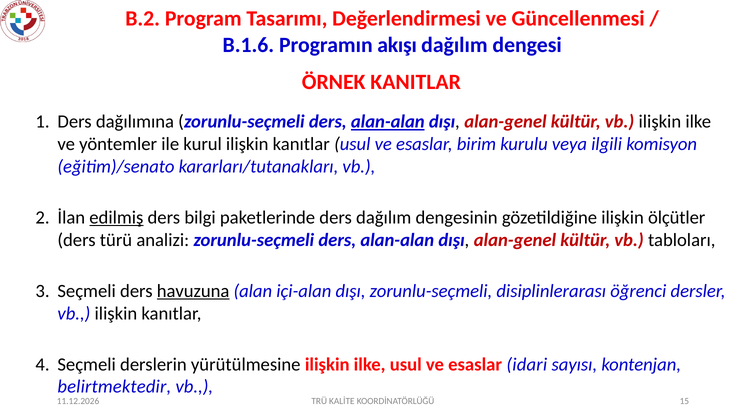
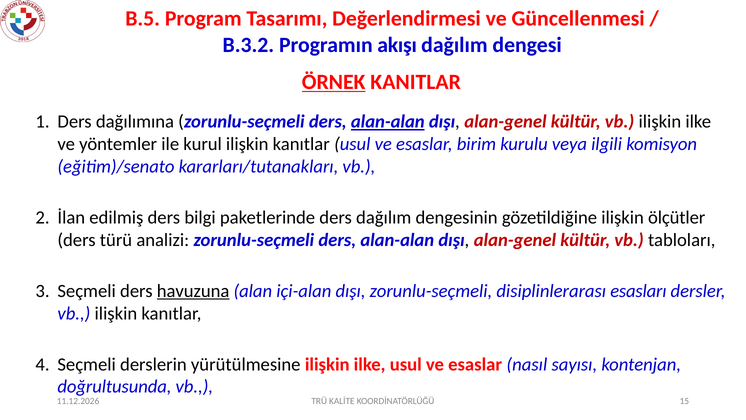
B.2: B.2 -> B.5 (143, 19)
B.1.6: B.1.6 -> B.3.2 (248, 45)
ÖRNEK underline: none -> present (334, 82)
edilmiş underline: present -> none (116, 217)
öğrenci: öğrenci -> esasları (638, 291)
idari: idari -> nasıl (527, 364)
belirtmektedir: belirtmektedir -> doğrultusunda (114, 386)
